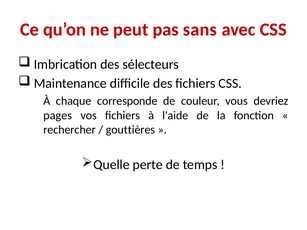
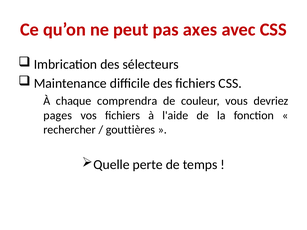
sans: sans -> axes (200, 30)
corresponde: corresponde -> comprendra (127, 101)
